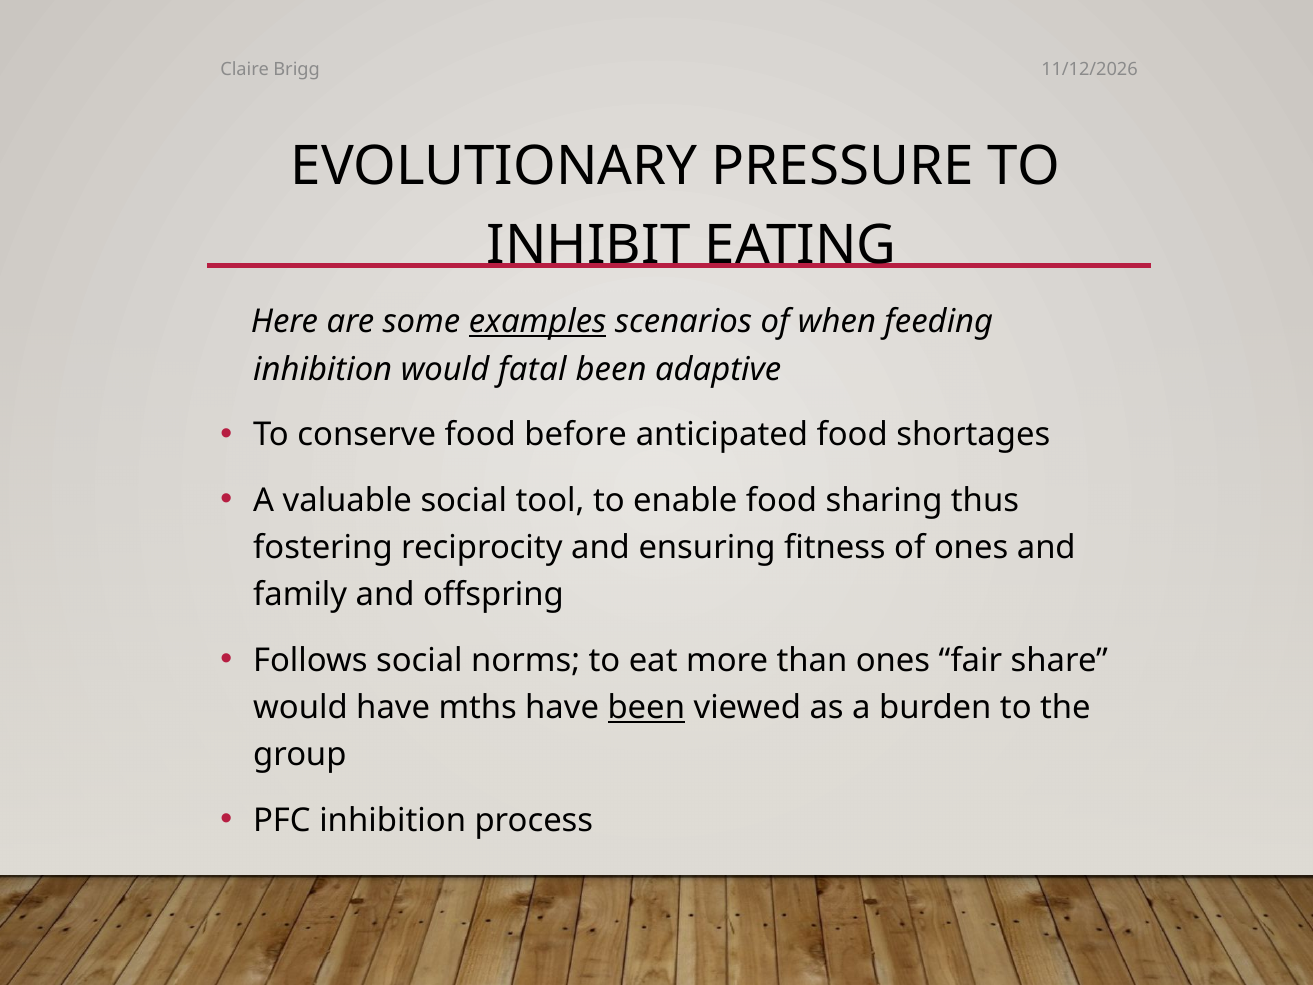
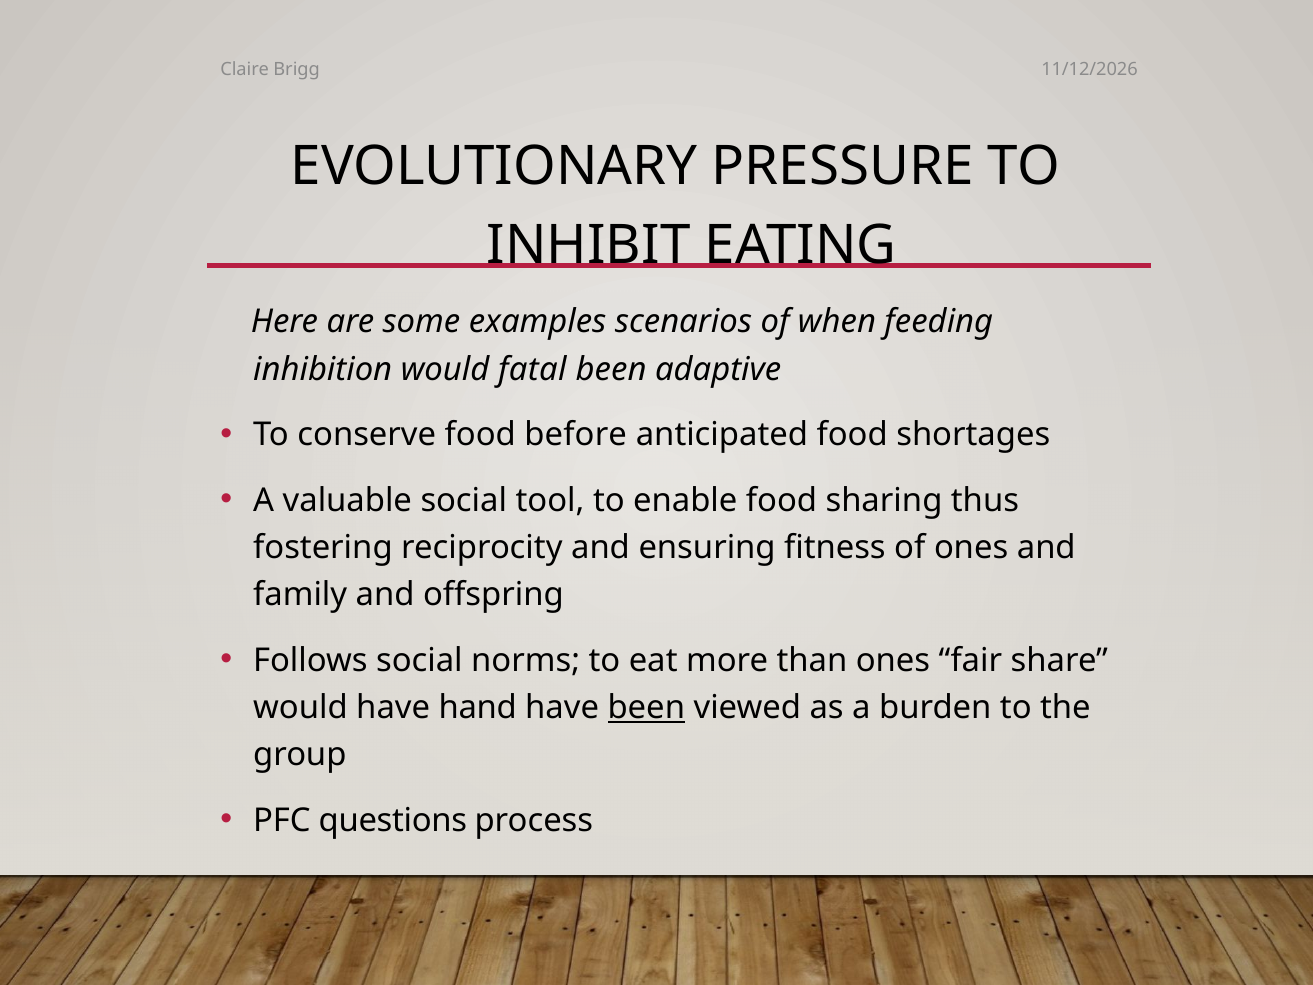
examples underline: present -> none (538, 322)
mths: mths -> hand (478, 707)
PFC inhibition: inhibition -> questions (393, 820)
